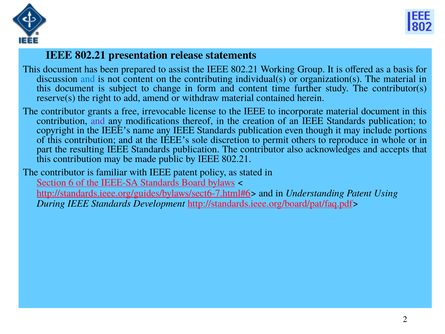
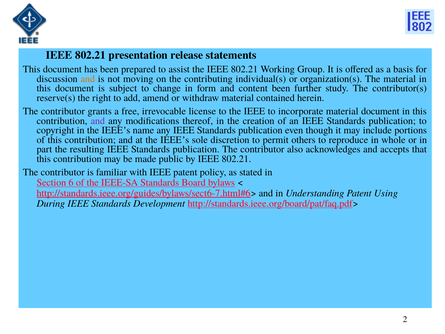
and colour: blue -> orange (88, 79)
not content: content -> moving (138, 79)
content time: time -> been (281, 88)
